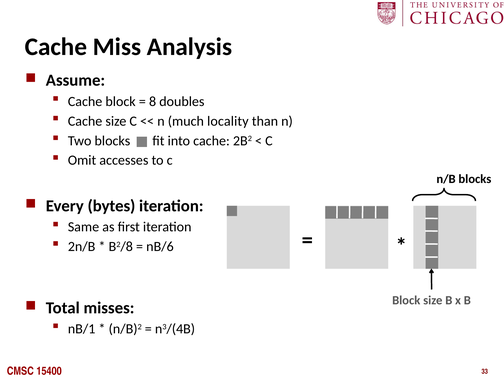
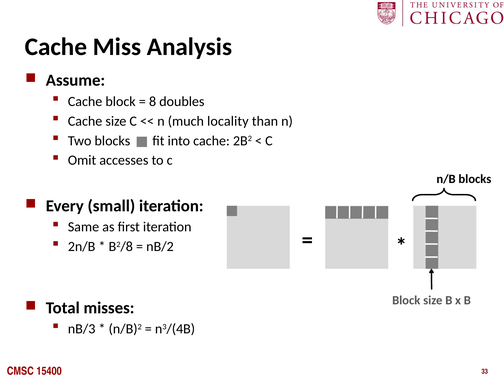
bytes: bytes -> small (111, 206)
nB/6: nB/6 -> nB/2 (160, 247)
nB/1: nB/1 -> nB/3 (82, 329)
